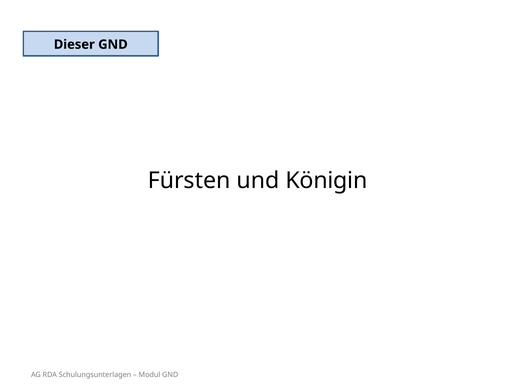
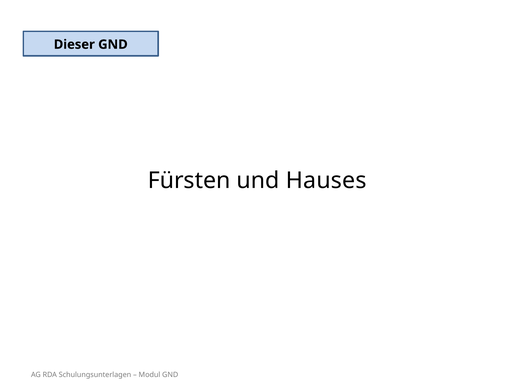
Königin: Königin -> Hauses (326, 181)
